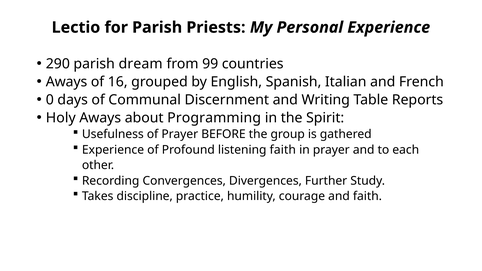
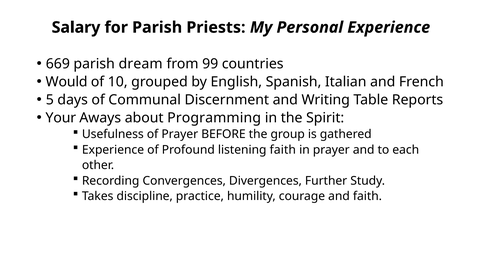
Lectio: Lectio -> Salary (76, 27)
290: 290 -> 669 (58, 64)
Aways: Aways -> Would (67, 82)
16: 16 -> 10 (118, 82)
0: 0 -> 5 (50, 100)
Holy: Holy -> Your (61, 118)
